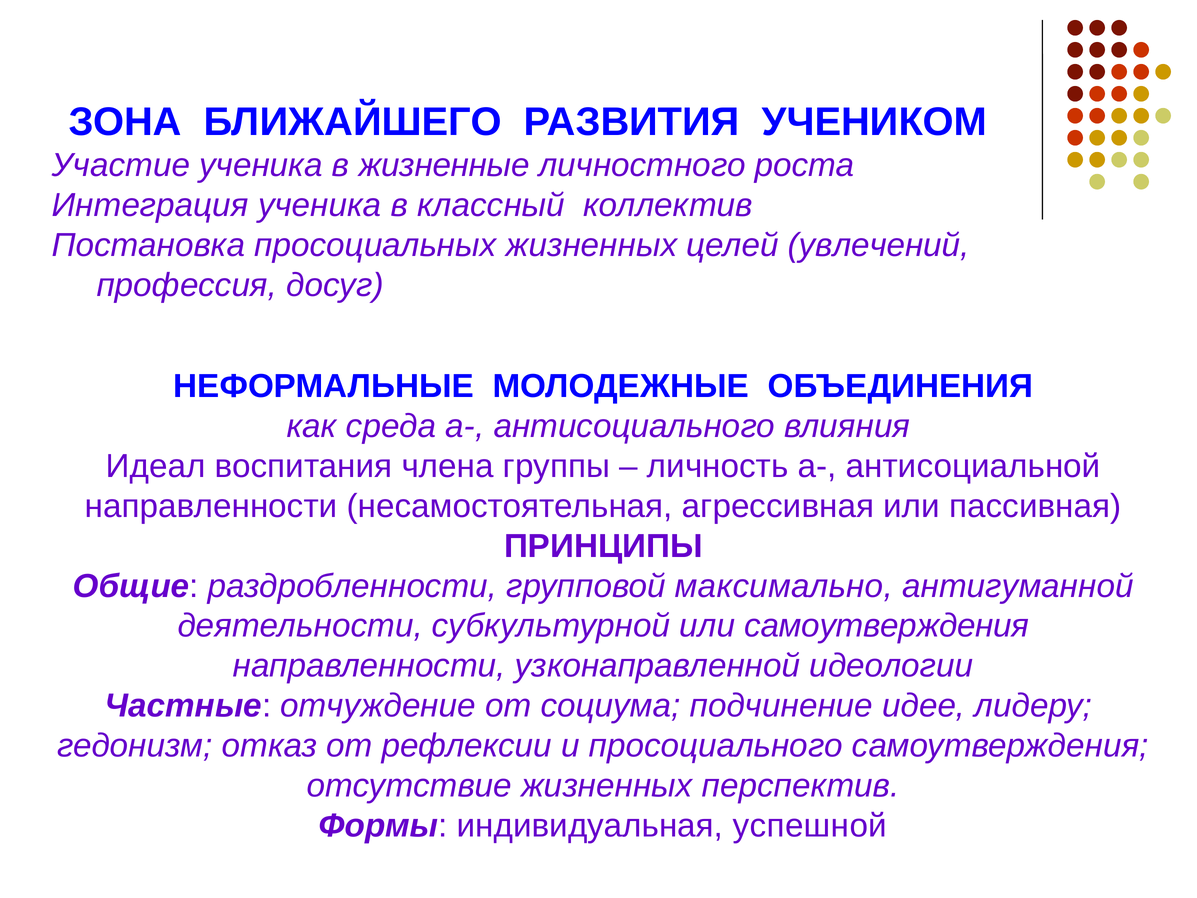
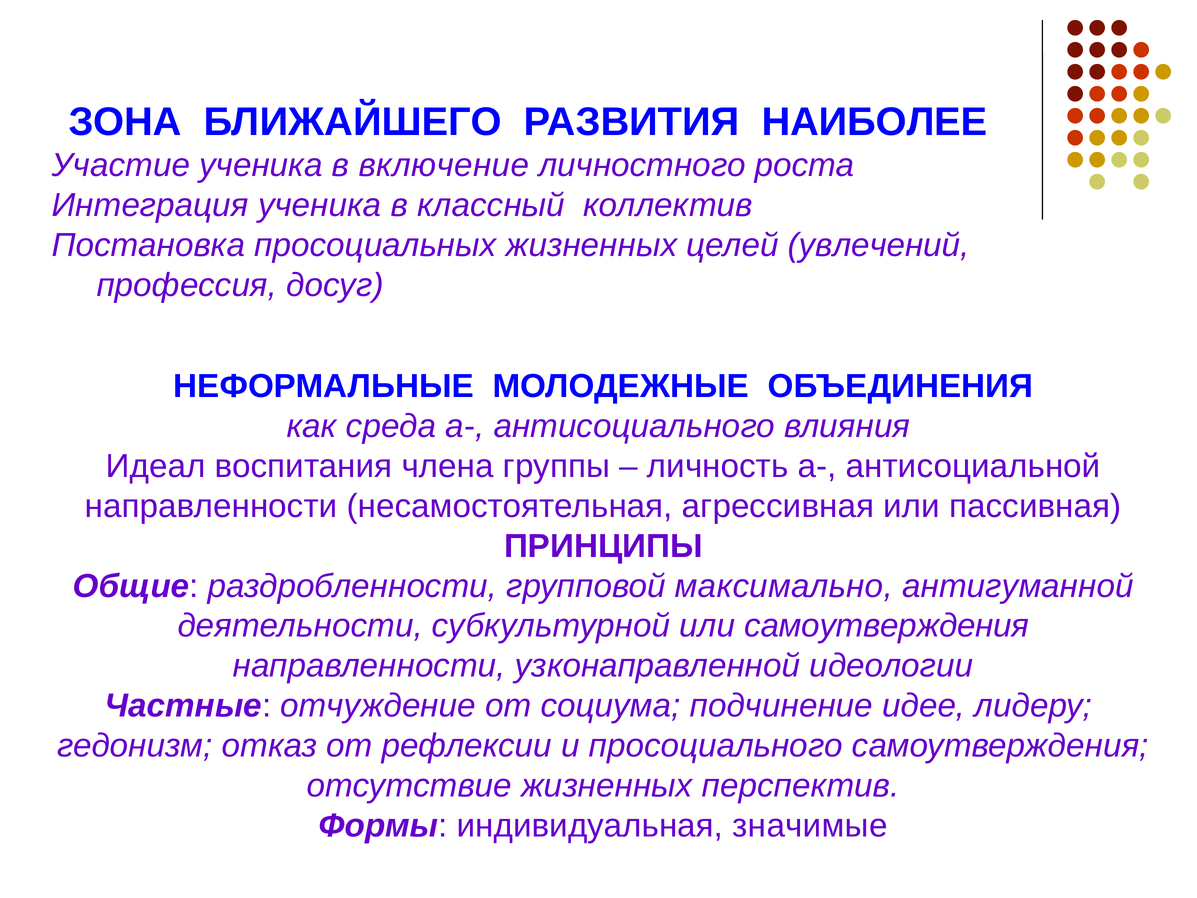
УЧЕНИКОМ: УЧЕНИКОМ -> НАИБОЛЕЕ (875, 122)
жизненные: жизненные -> включение (444, 165)
успешной: успешной -> значимые (810, 825)
